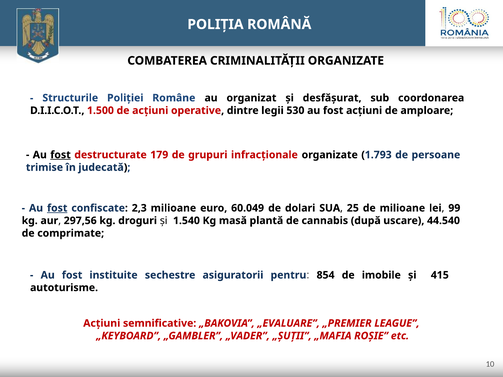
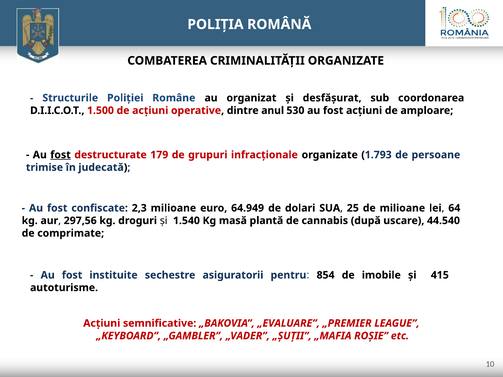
legii: legii -> anul (273, 111)
fost underline: present -> none (57, 208)
60.049: 60.049 -> 64.949 (248, 208)
99: 99 -> 64 (454, 208)
